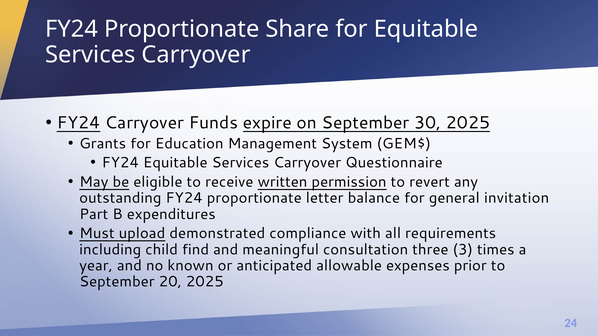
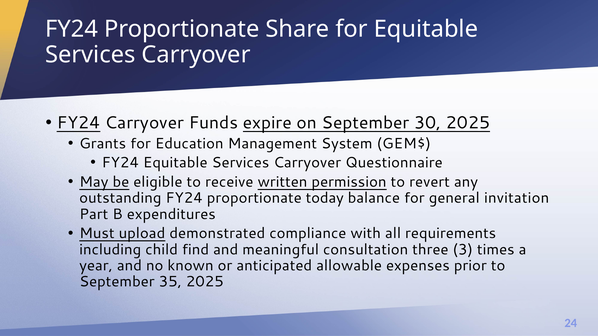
letter: letter -> today (325, 198)
20: 20 -> 35 (170, 282)
